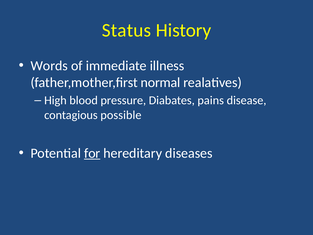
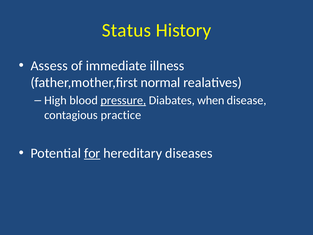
Words: Words -> Assess (49, 66)
pressure underline: none -> present (123, 100)
pains: pains -> when (211, 100)
possible: possible -> practice (121, 115)
